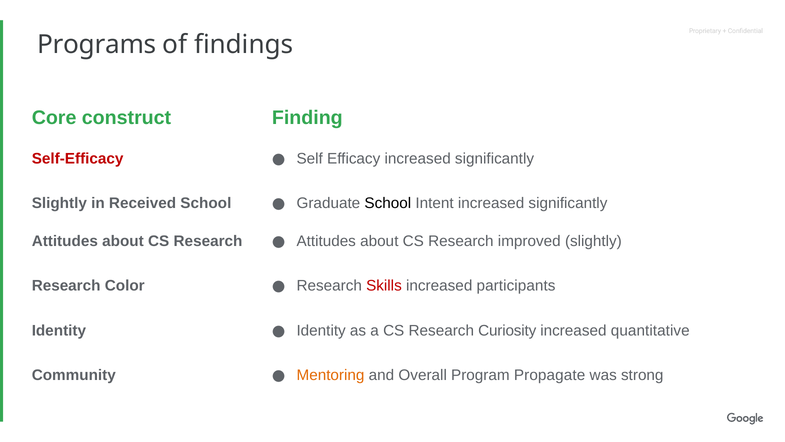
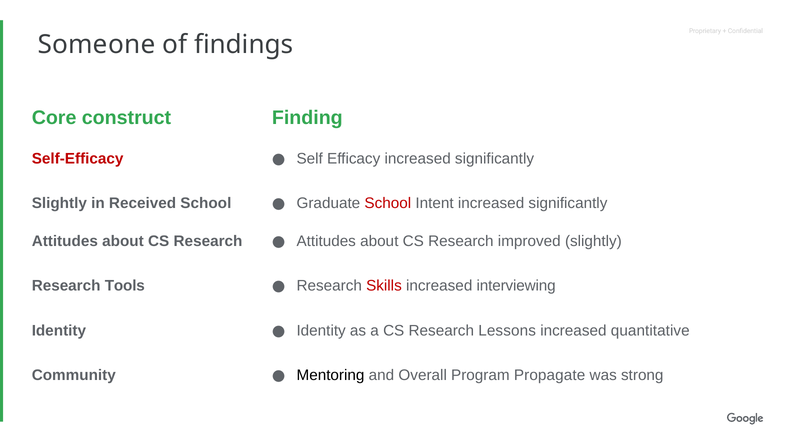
Programs: Programs -> Someone (96, 45)
School colour: black -> red (388, 203)
Color: Color -> Tools (125, 286)
participants: participants -> interviewing (516, 286)
Curiosity: Curiosity -> Lessons (507, 330)
Mentoring colour: orange -> black (330, 375)
